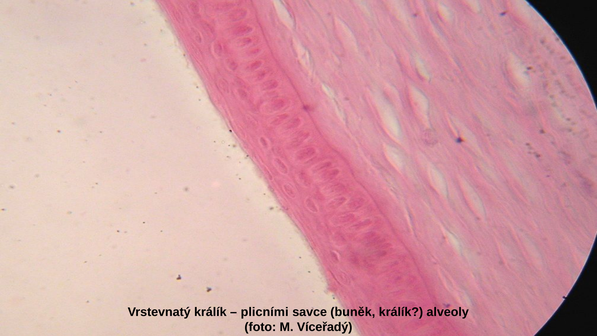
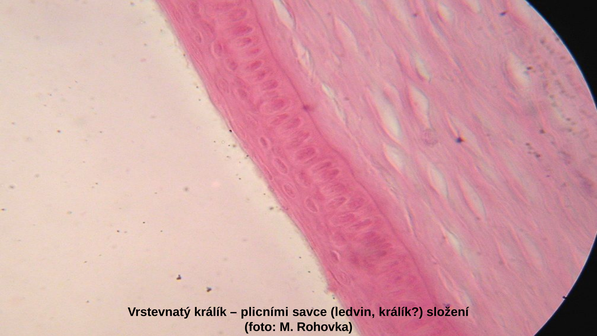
buněk: buněk -> ledvin (353, 312)
alveoly: alveoly -> složení (448, 312)
Víceřadý: Víceřadý -> Rohovka (325, 327)
